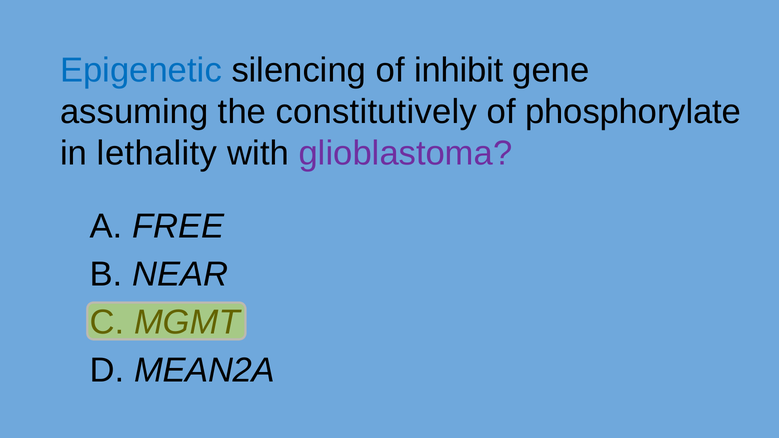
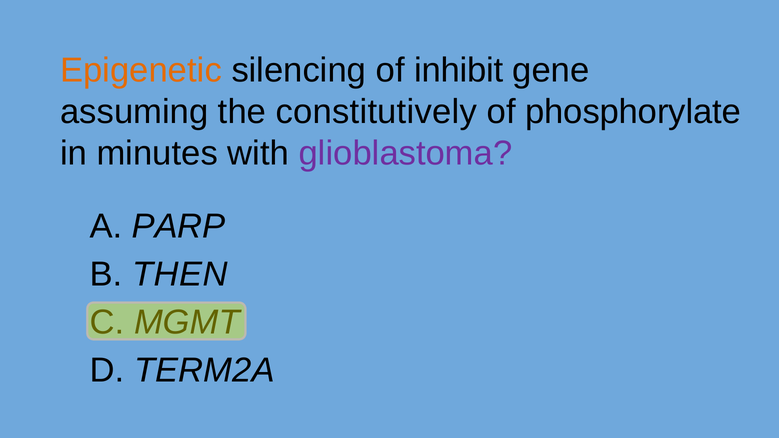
Epigenetic colour: blue -> orange (141, 70)
lethality: lethality -> minutes (157, 154)
FREE: FREE -> PARP (178, 226)
NEAR: NEAR -> THEN (180, 274)
MEAN2A: MEAN2A -> TERM2A (204, 370)
